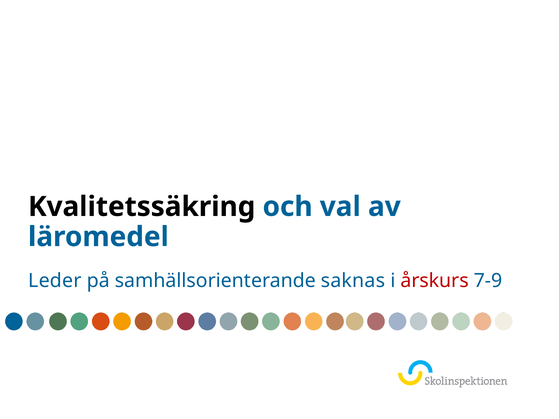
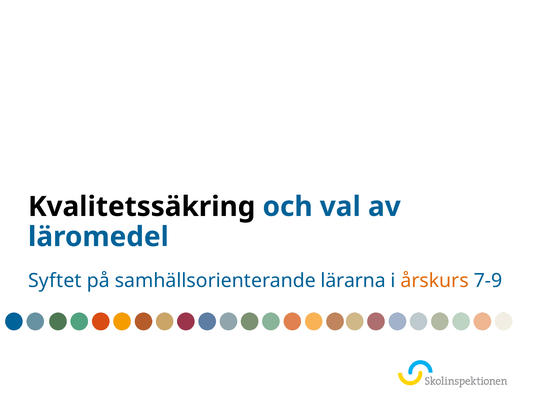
Leder: Leder -> Syftet (55, 281)
saknas: saknas -> lärarna (353, 281)
årskurs colour: red -> orange (435, 281)
